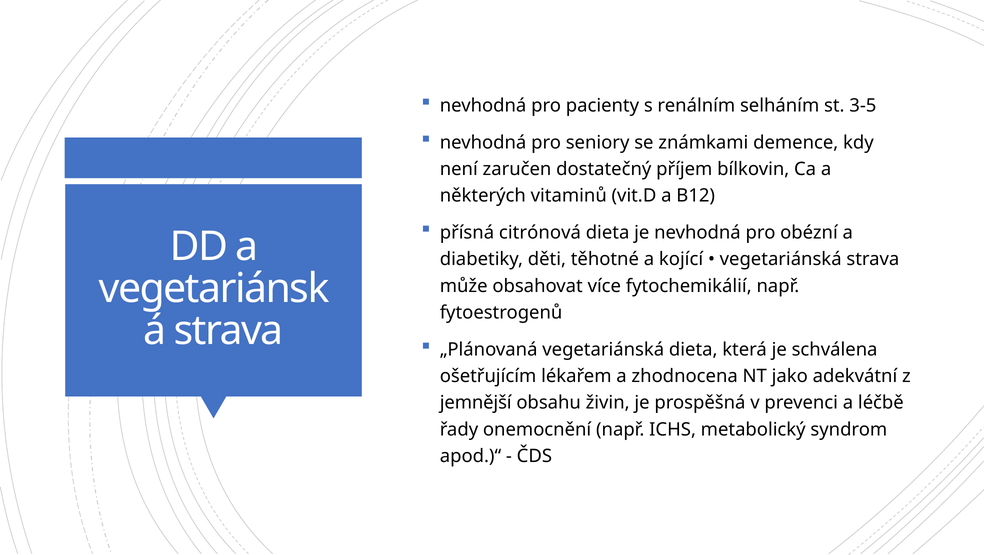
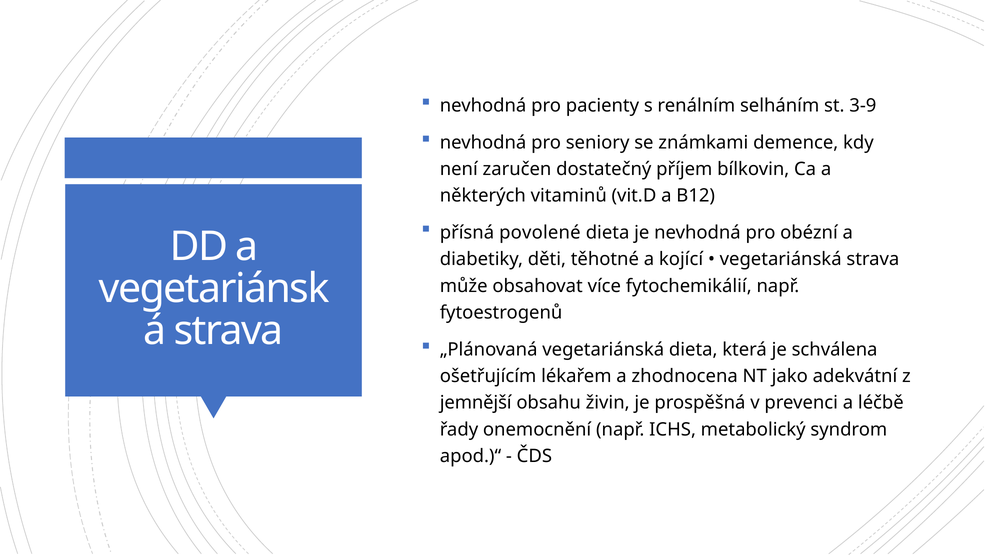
3-5: 3-5 -> 3-9 (863, 106)
citrónová: citrónová -> povolené (540, 233)
